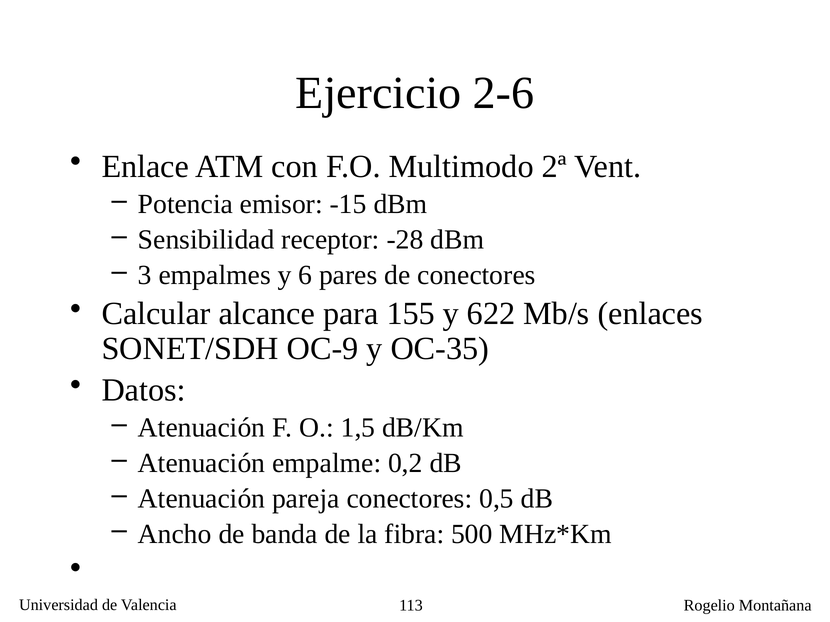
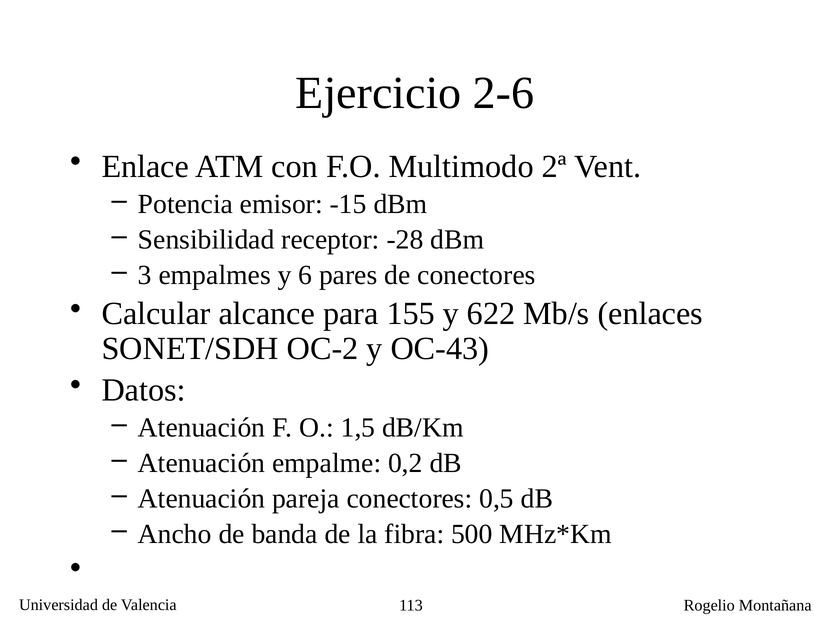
OC-9: OC-9 -> OC-2 (323, 349)
OC-35: OC-35 -> OC-43 (440, 349)
